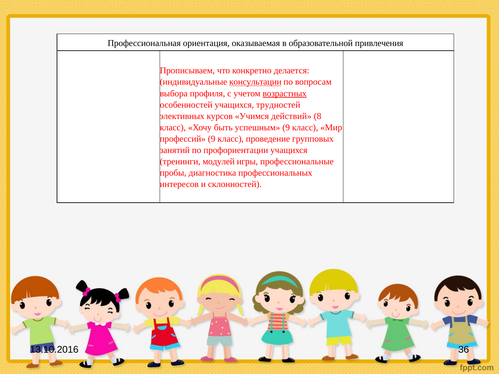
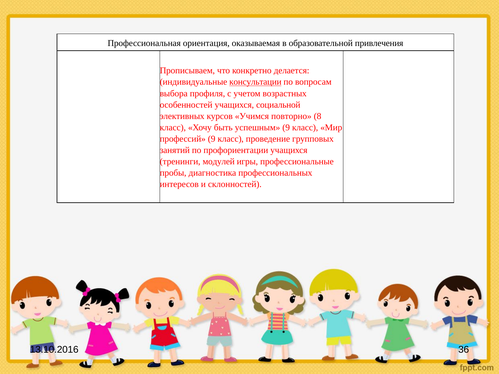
возрастных underline: present -> none (285, 93)
трудностей: трудностей -> социальной (278, 105)
действий: действий -> повторно (291, 116)
